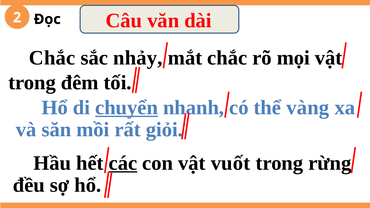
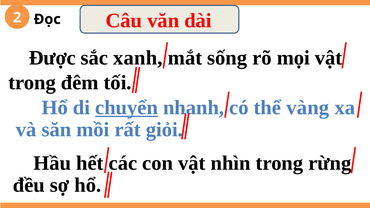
Chắc: Chắc -> Được (52, 58)
nhảy: nhảy -> xanh (138, 58)
mắt chắc: chắc -> sống (227, 58)
các underline: present -> none (123, 163)
vuốt: vuốt -> nhìn (231, 163)
